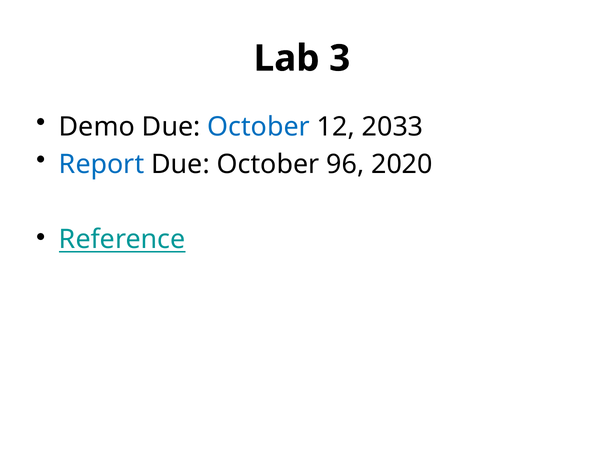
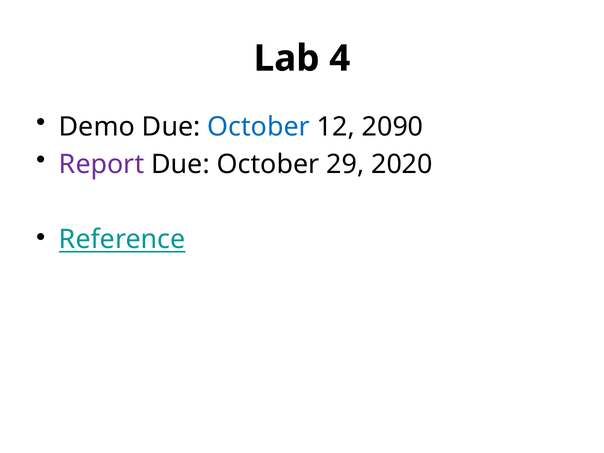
3: 3 -> 4 (340, 58)
2033: 2033 -> 2090 (393, 127)
Report colour: blue -> purple (102, 164)
96: 96 -> 29 (345, 164)
